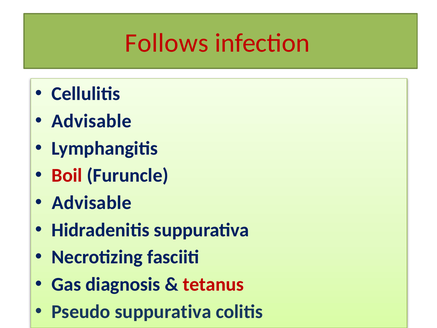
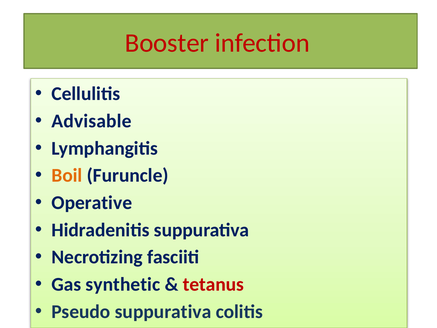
Follows: Follows -> Booster (167, 43)
Boil colour: red -> orange (67, 175)
Advisable: Advisable -> Operative (92, 203)
diagnosis: diagnosis -> synthetic (123, 284)
